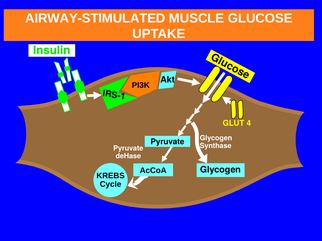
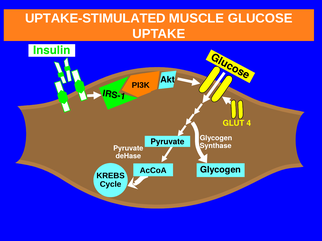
AIRWAY-STIMULATED: AIRWAY-STIMULATED -> UPTAKE-STIMULATED (95, 18)
